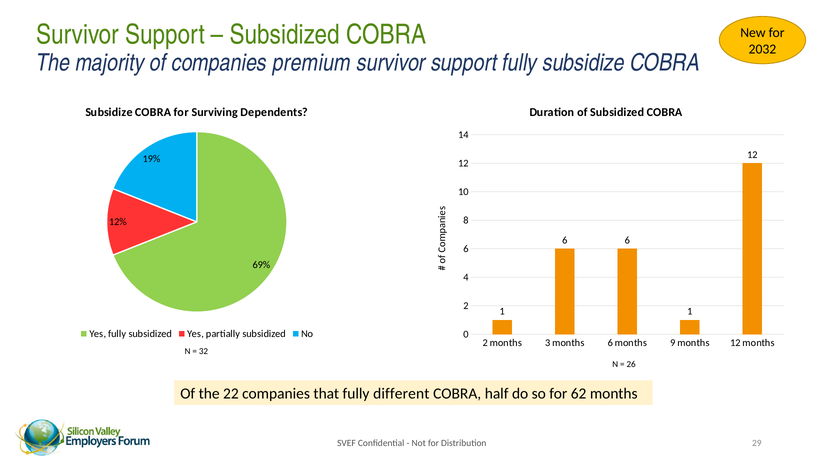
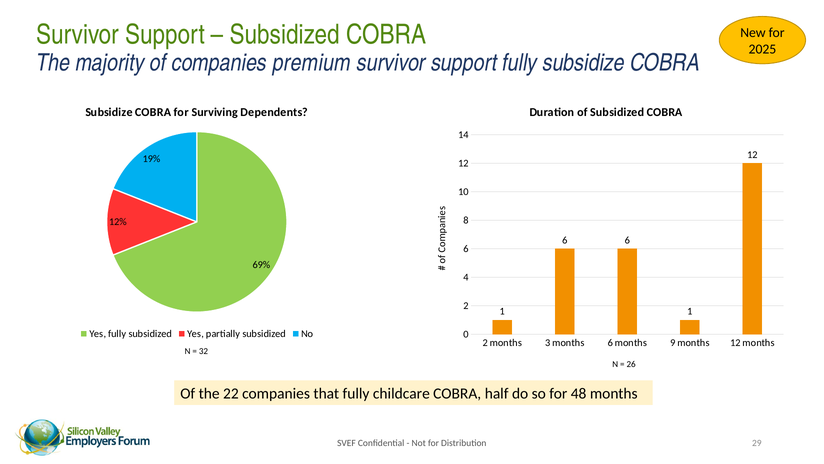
2032: 2032 -> 2025 (762, 49)
different: different -> childcare (401, 393)
62: 62 -> 48 (579, 393)
